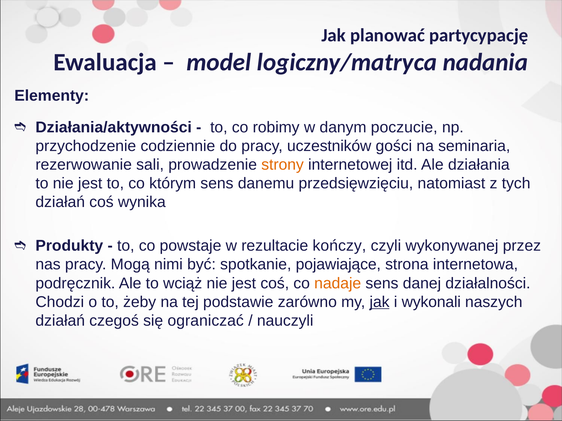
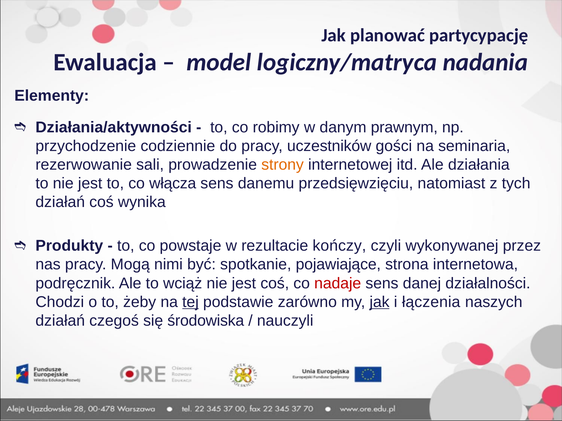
poczucie: poczucie -> prawnym (404, 127)
którym: którym -> włącza (173, 184)
nadaje colour: orange -> red (338, 284)
tej underline: none -> present (190, 302)
wykonali: wykonali -> łączenia (431, 302)
ograniczać: ograniczać -> środowiska (206, 321)
